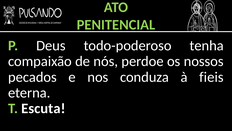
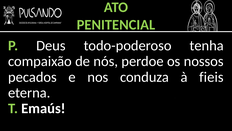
Escuta: Escuta -> Emaús (43, 108)
